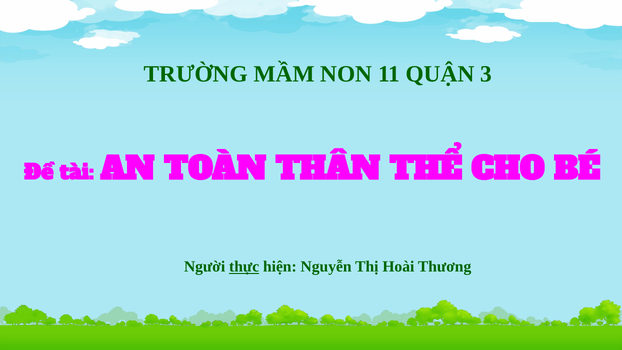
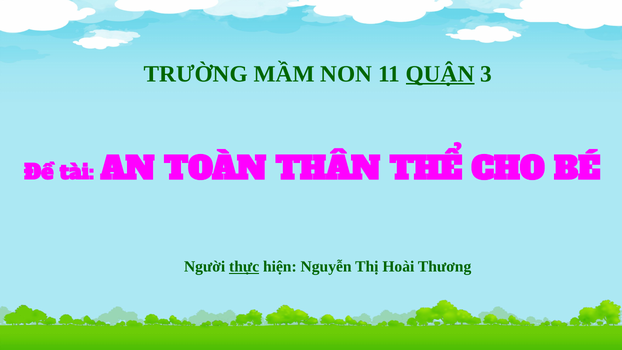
QUẬN underline: none -> present (440, 74)
